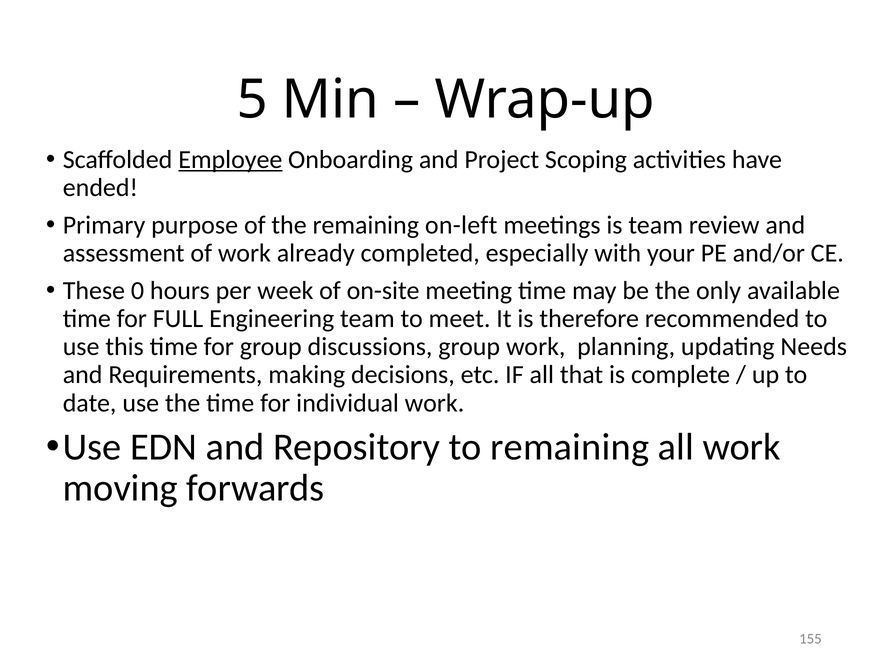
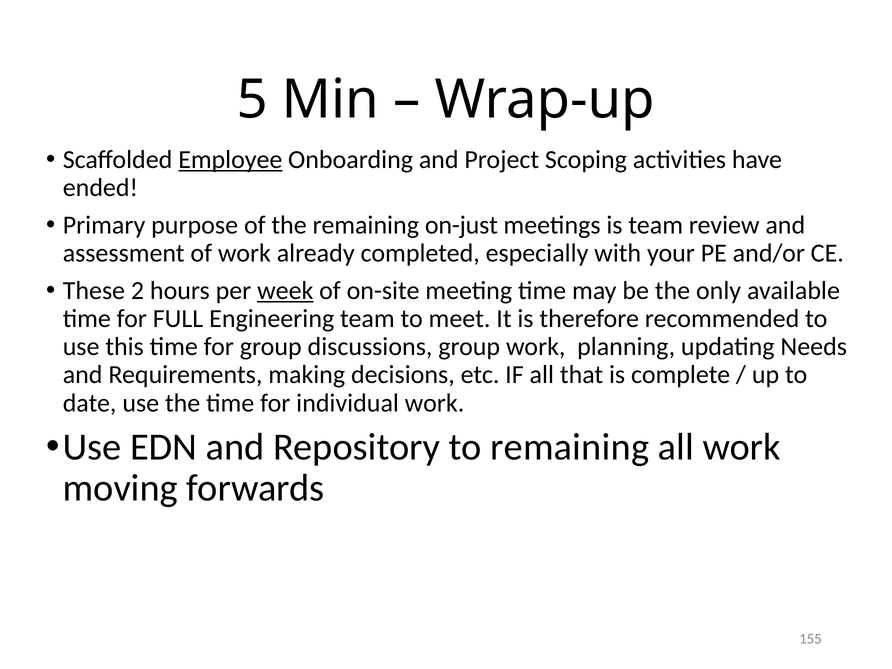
on-left: on-left -> on-just (461, 225)
0: 0 -> 2 (138, 291)
week underline: none -> present (285, 291)
